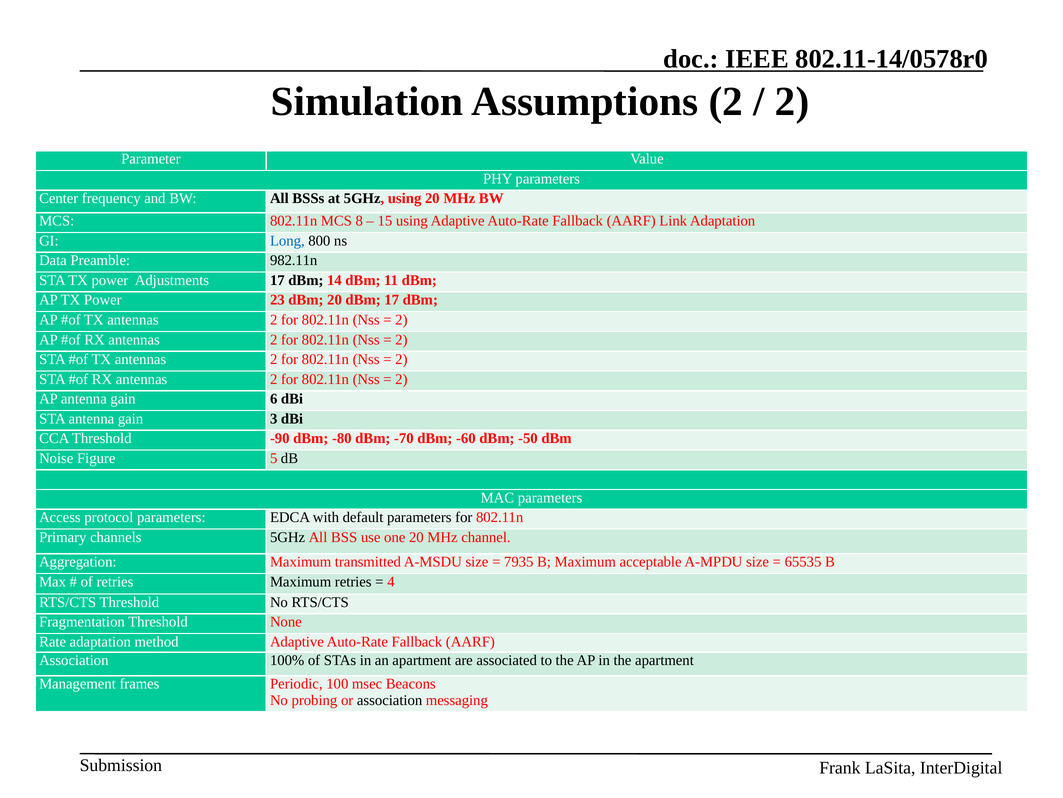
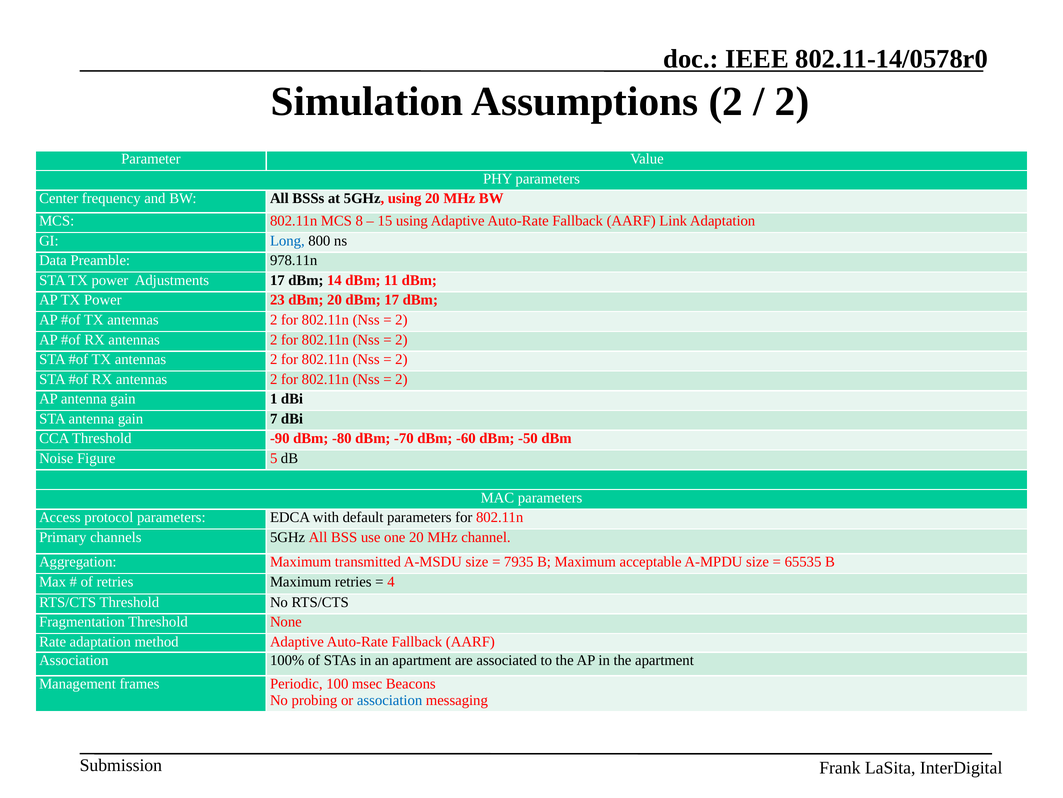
982.11n: 982.11n -> 978.11n (294, 260)
6: 6 -> 1 (274, 399)
3: 3 -> 7 (274, 418)
association colour: black -> blue (390, 700)
